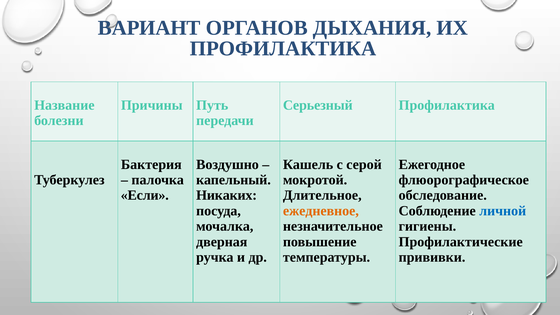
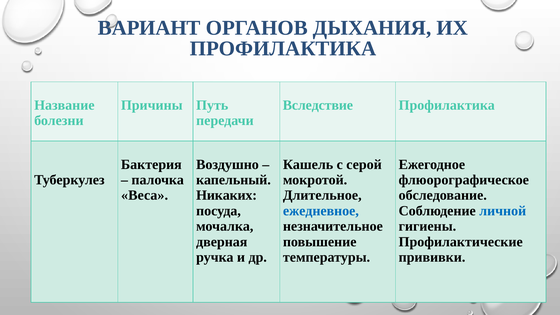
Серьезный: Серьезный -> Вследствие (318, 105)
Если: Если -> Веса (145, 195)
ежедневное colour: orange -> blue (321, 211)
